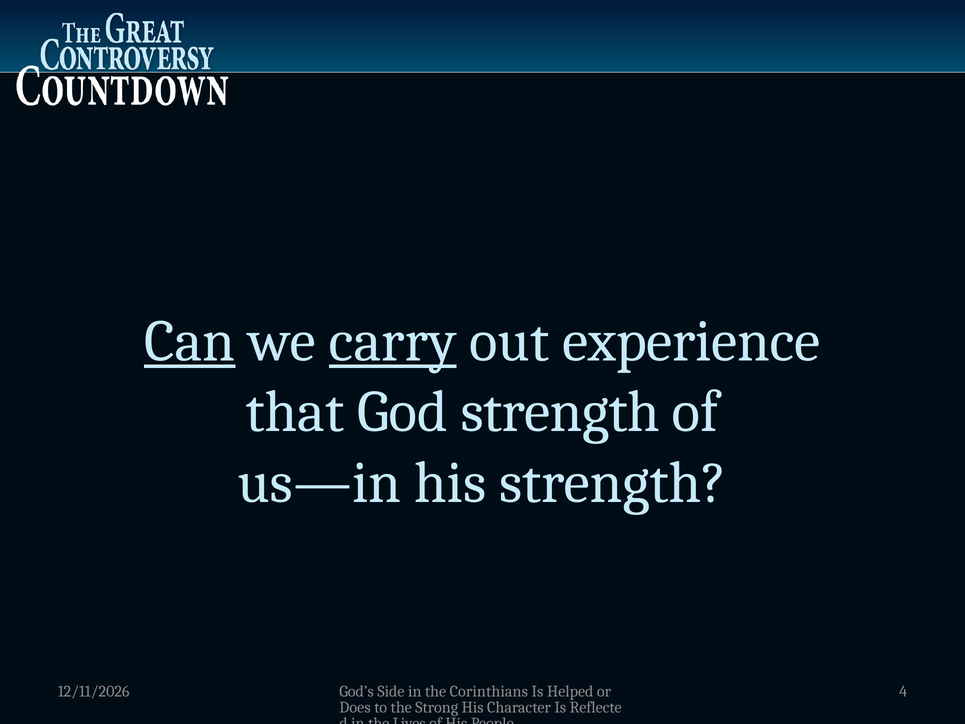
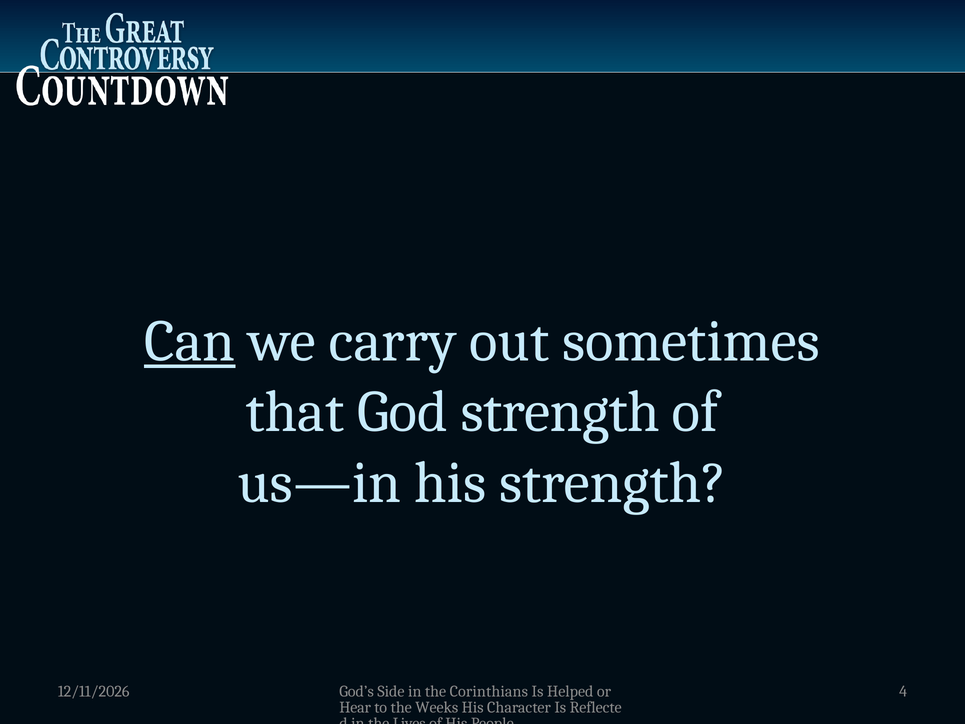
carry underline: present -> none (393, 341)
experience: experience -> sometimes (691, 341)
Does: Does -> Hear (355, 707)
Strong: Strong -> Weeks (437, 707)
